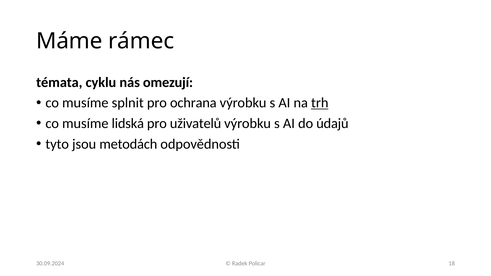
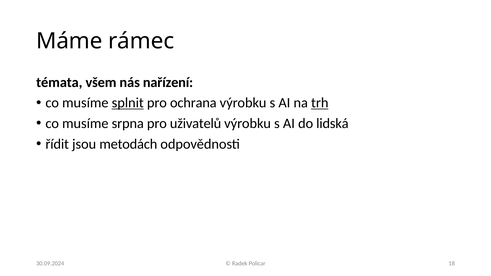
cyklu: cyklu -> všem (101, 82)
omezují: omezují -> nařízení (168, 82)
splnit underline: none -> present (128, 103)
lidská: lidská -> srpna (128, 124)
údajů: údajů -> lidská (332, 124)
tyto: tyto -> řídit (57, 144)
